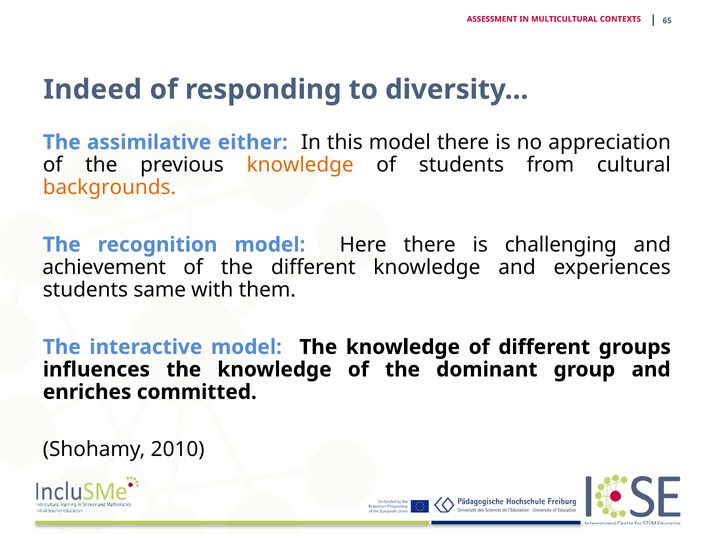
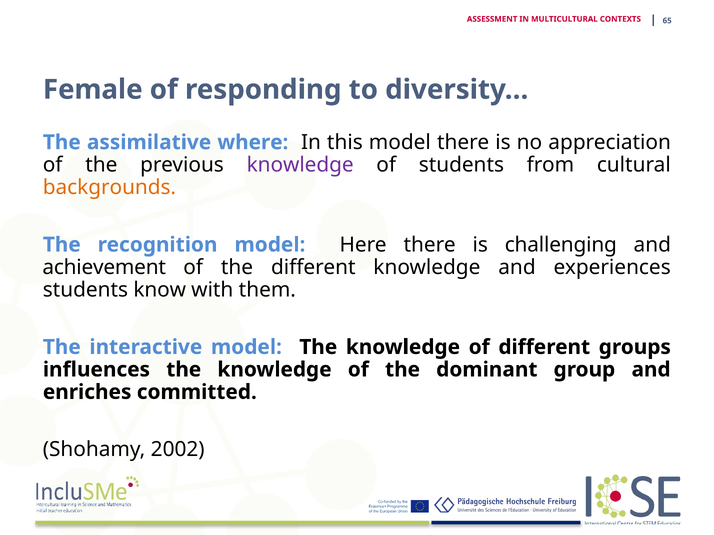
Indeed: Indeed -> Female (93, 90)
either: either -> where (253, 142)
knowledge colour: orange -> purple (300, 165)
same: same -> know (160, 290)
2010: 2010 -> 2002 (178, 450)
